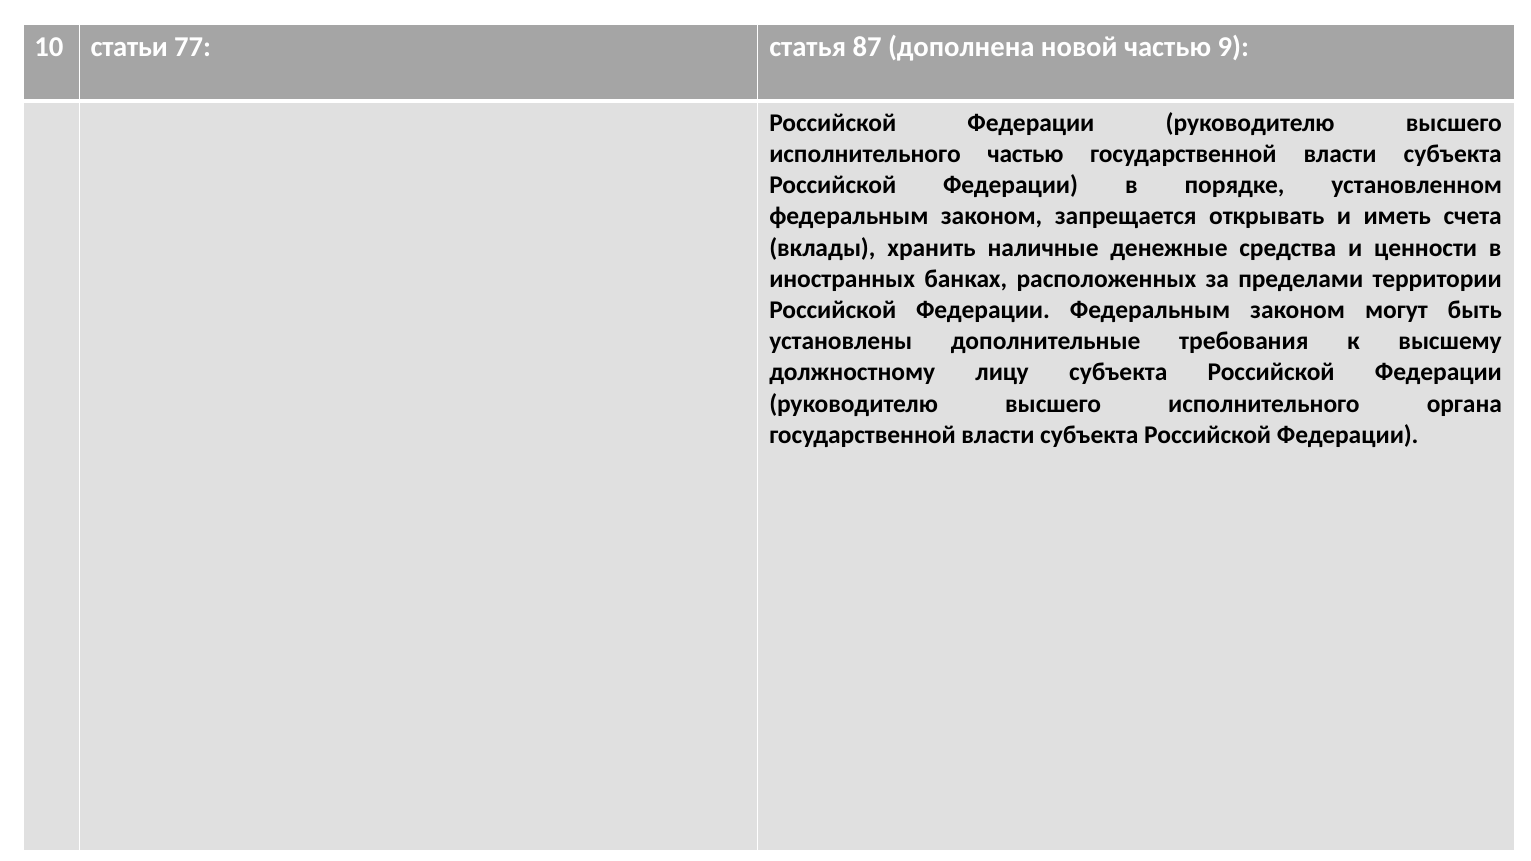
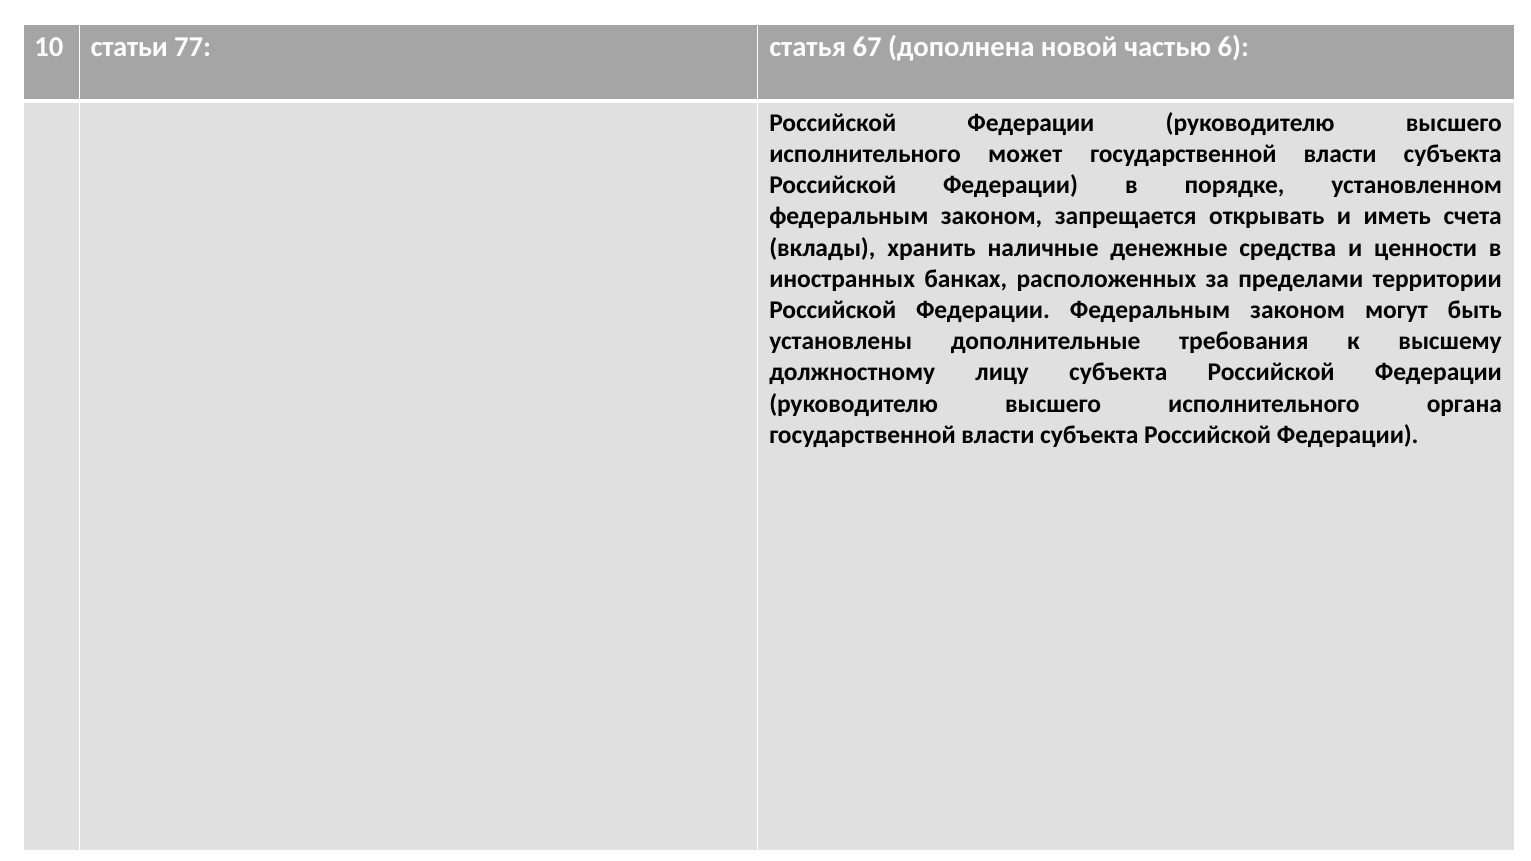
87: 87 -> 67 (867, 48)
9: 9 -> 6 (1233, 48)
исполнительного частью: частью -> может (1025, 154)
